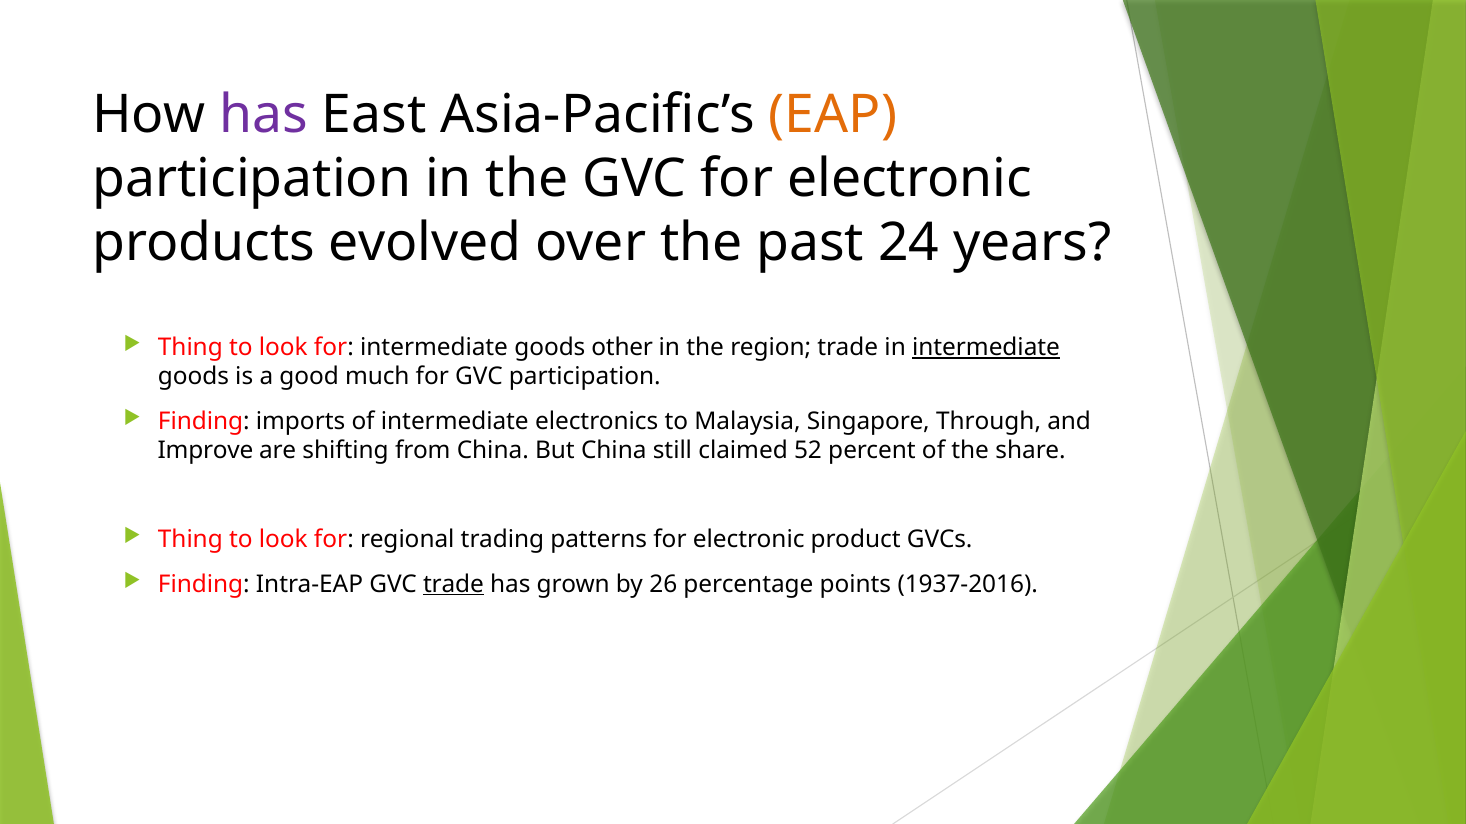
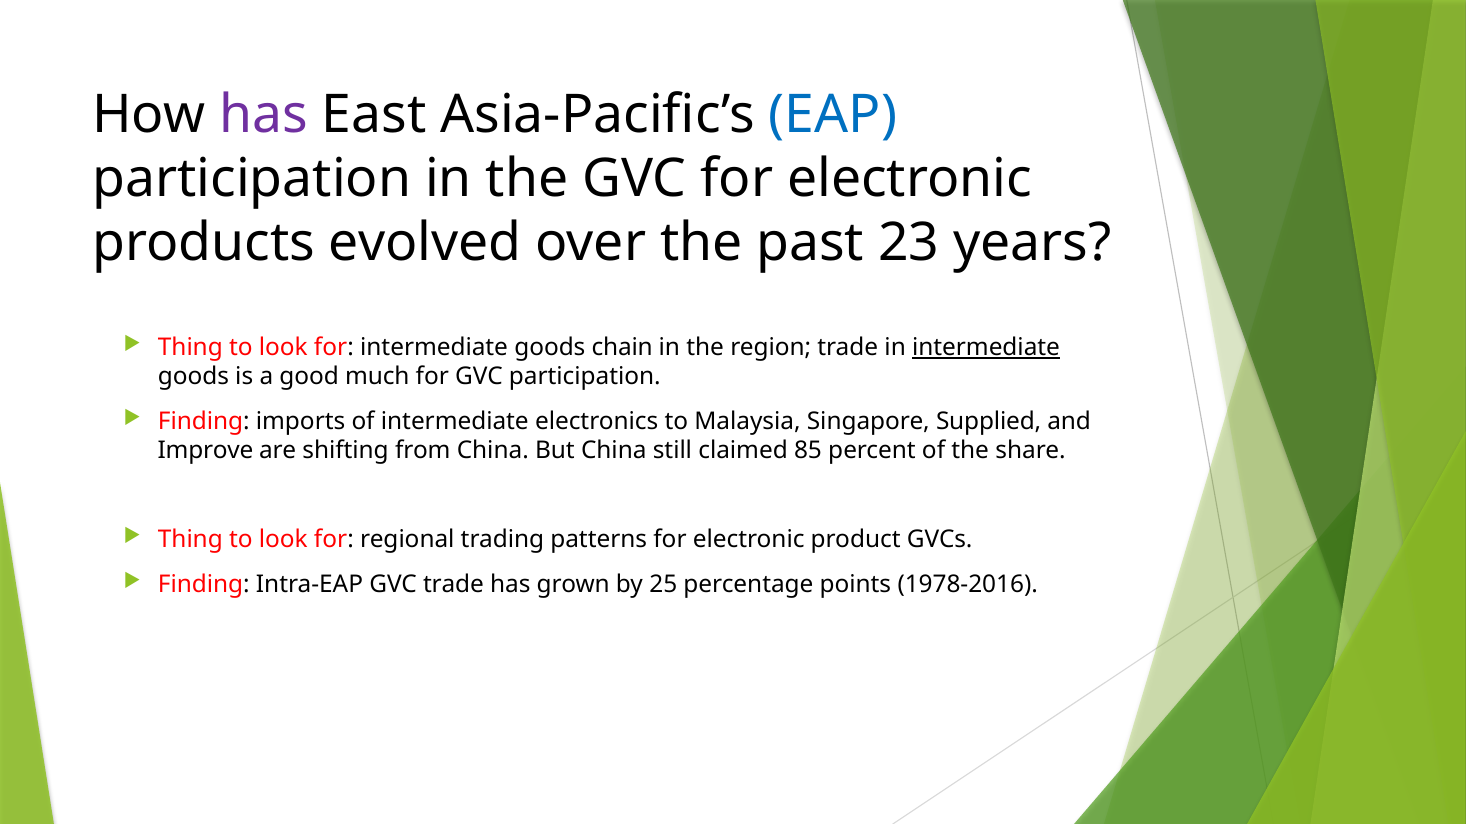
EAP colour: orange -> blue (833, 115)
24: 24 -> 23 (909, 243)
other: other -> chain (622, 348)
Through: Through -> Supplied (989, 422)
52: 52 -> 85 (808, 451)
trade underline: present -> none (453, 585)
26: 26 -> 25 (663, 585)
1937-2016: 1937-2016 -> 1978-2016 (968, 585)
